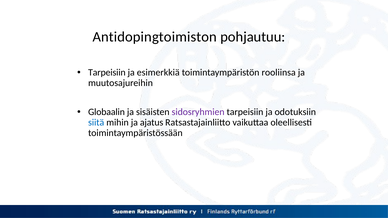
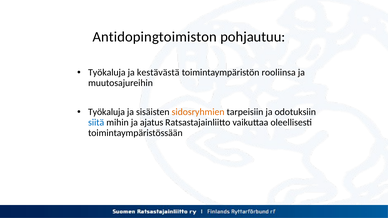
Tarpeisiin: Tarpeisiin -> Työkaluja (107, 73)
esimerkkiä: esimerkkiä -> kestävästä (158, 73)
Globaalin: Globaalin -> Työkaluja (107, 112)
sidosryhmien colour: purple -> orange (198, 112)
